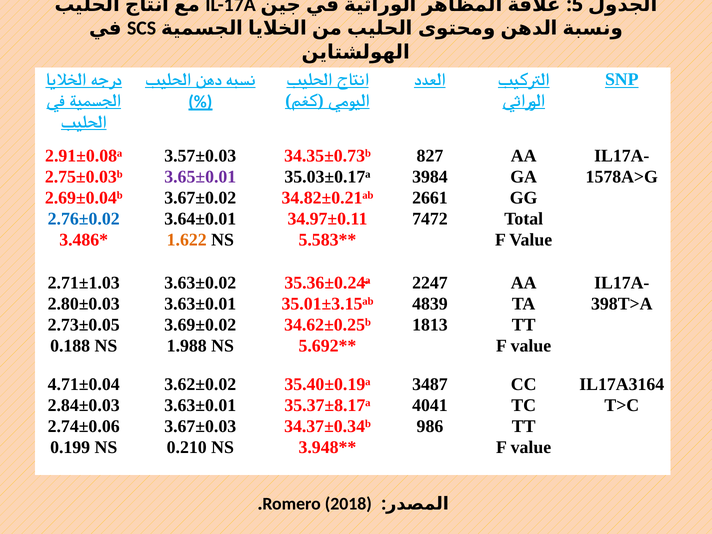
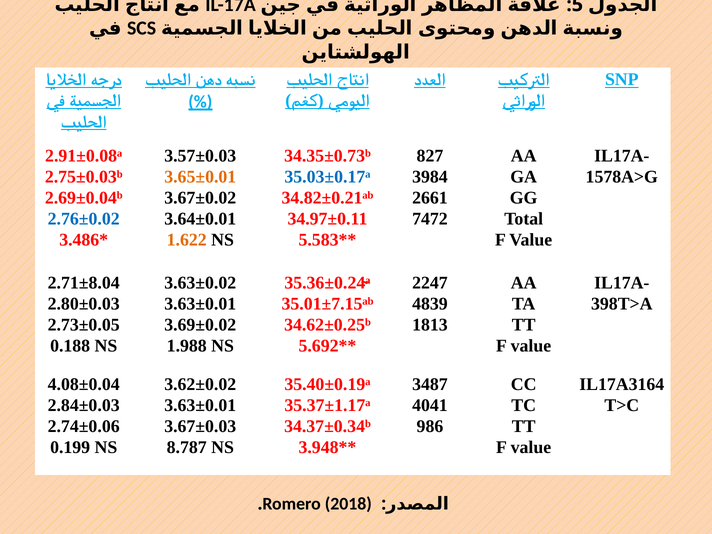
3.65±0.01 colour: purple -> orange (200, 177)
35.03±0.17ᵃ colour: black -> blue (327, 177)
2.71±1.03: 2.71±1.03 -> 2.71±8.04 (84, 283)
35.01±3.15ᵃᵇ: 35.01±3.15ᵃᵇ -> 35.01±7.15ᵃᵇ (327, 304)
4.71±0.04: 4.71±0.04 -> 4.08±0.04 (84, 384)
35.37±8.17ᵃ: 35.37±8.17ᵃ -> 35.37±1.17ᵃ (327, 405)
0.210: 0.210 -> 8.787 (187, 447)
